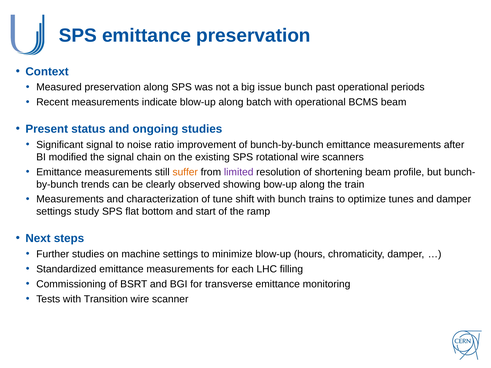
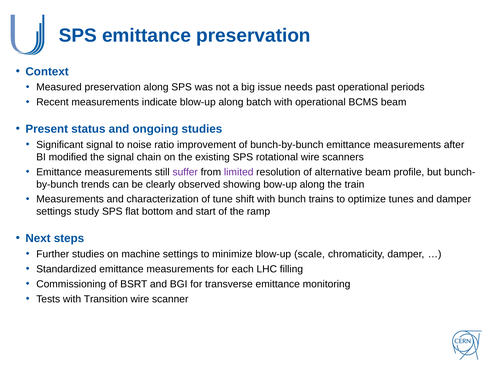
issue bunch: bunch -> needs (299, 87)
suffer colour: orange -> purple (185, 172)
shortening: shortening -> alternative (339, 172)
hours: hours -> scale (310, 254)
